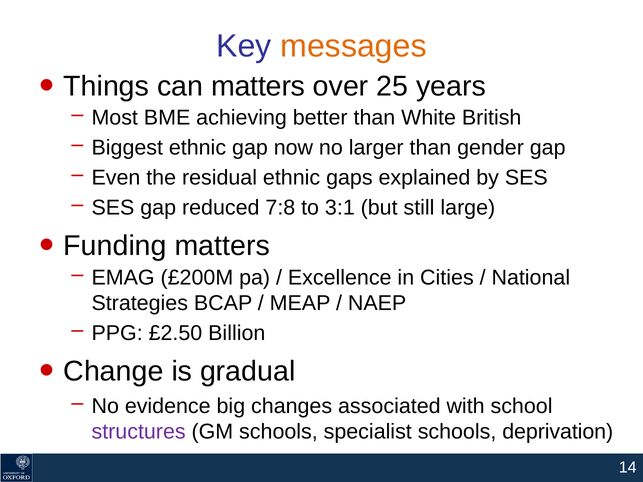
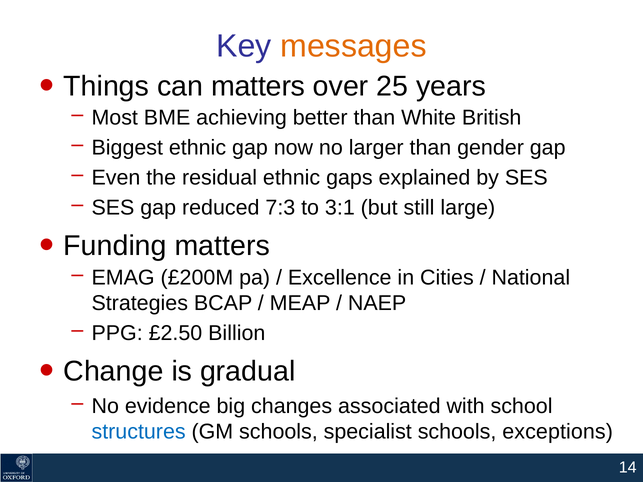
7:8: 7:8 -> 7:3 (280, 208)
structures colour: purple -> blue (139, 432)
deprivation: deprivation -> exceptions (558, 432)
